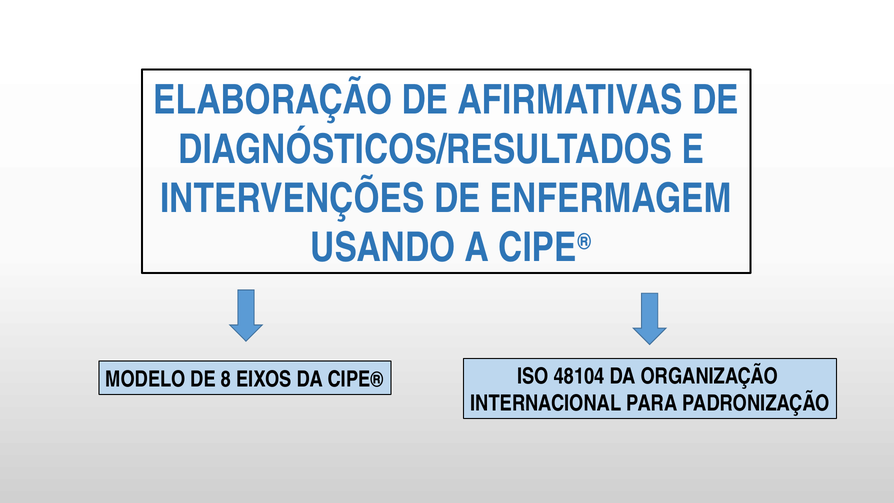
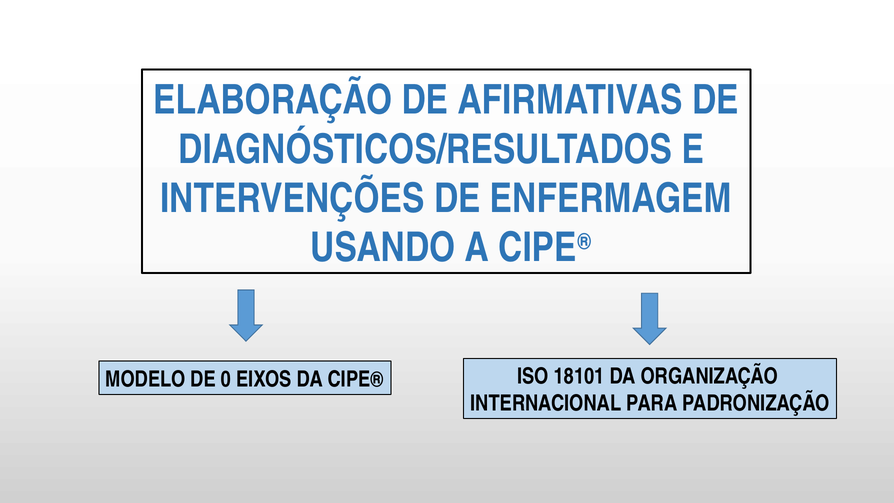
8: 8 -> 0 (226, 379)
48104: 48104 -> 18101 (579, 377)
